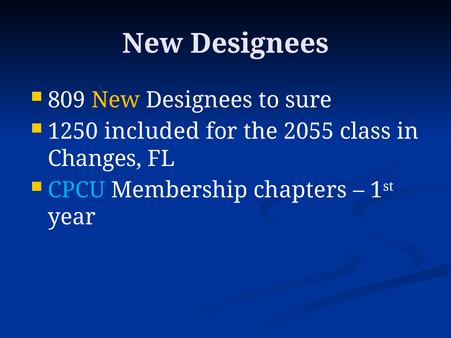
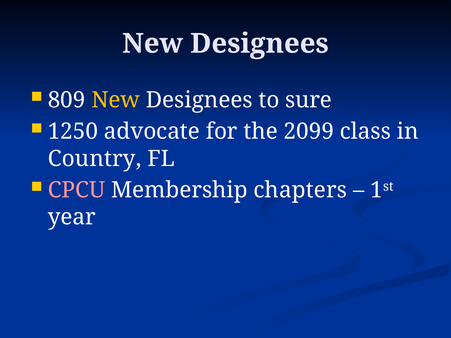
included: included -> advocate (152, 132)
2055: 2055 -> 2099 (309, 132)
Changes: Changes -> Country (95, 159)
CPCU colour: light blue -> pink (76, 190)
